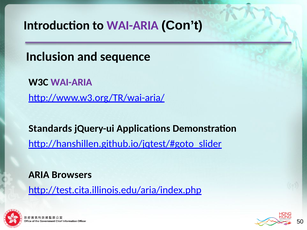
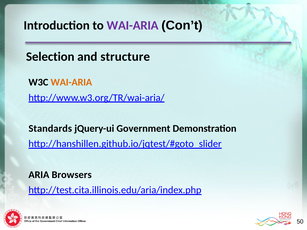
Inclusion: Inclusion -> Selection (50, 57)
sequence: sequence -> structure (125, 57)
WAI-ARIA colour: purple -> orange (71, 82)
Applications: Applications -> Government (143, 129)
